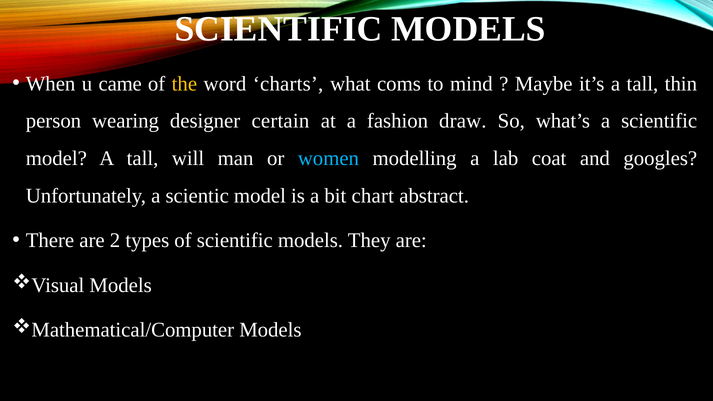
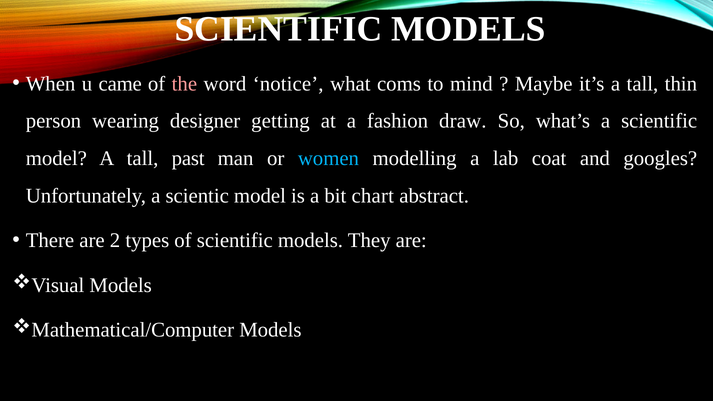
the colour: yellow -> pink (184, 84)
charts: charts -> notice (288, 84)
certain: certain -> getting (280, 121)
will: will -> past (188, 158)
